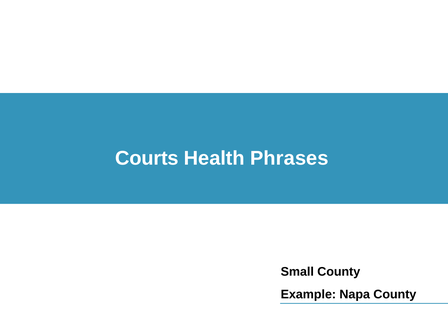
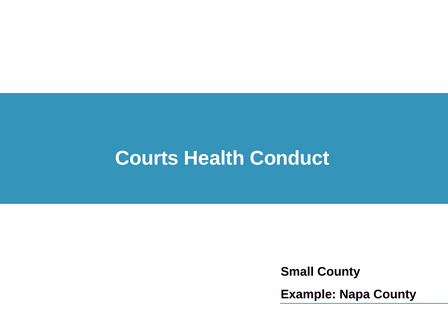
Phrases: Phrases -> Conduct (290, 158)
